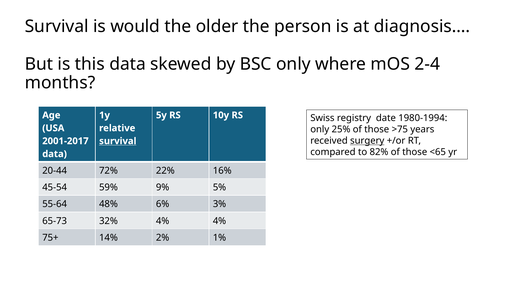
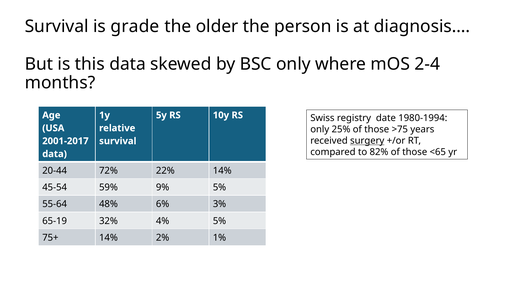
would: would -> grade (135, 26)
survival underline: present -> none (118, 141)
22% 16%: 16% -> 14% (222, 170)
65-73: 65-73 -> 65-19 (55, 221)
4% 4%: 4% -> 5% (219, 221)
